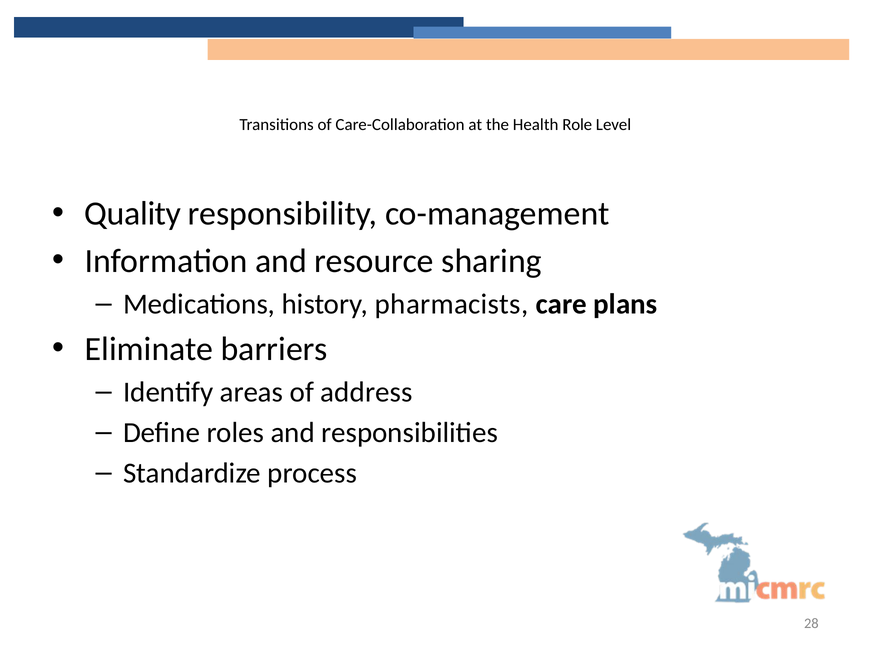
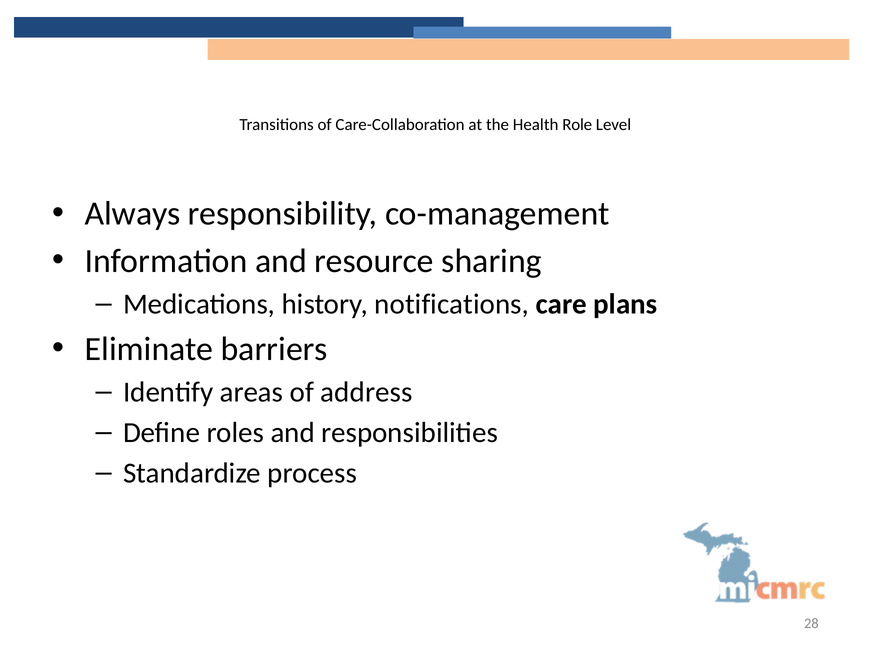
Quality: Quality -> Always (133, 214)
pharmacists: pharmacists -> notifications (452, 304)
